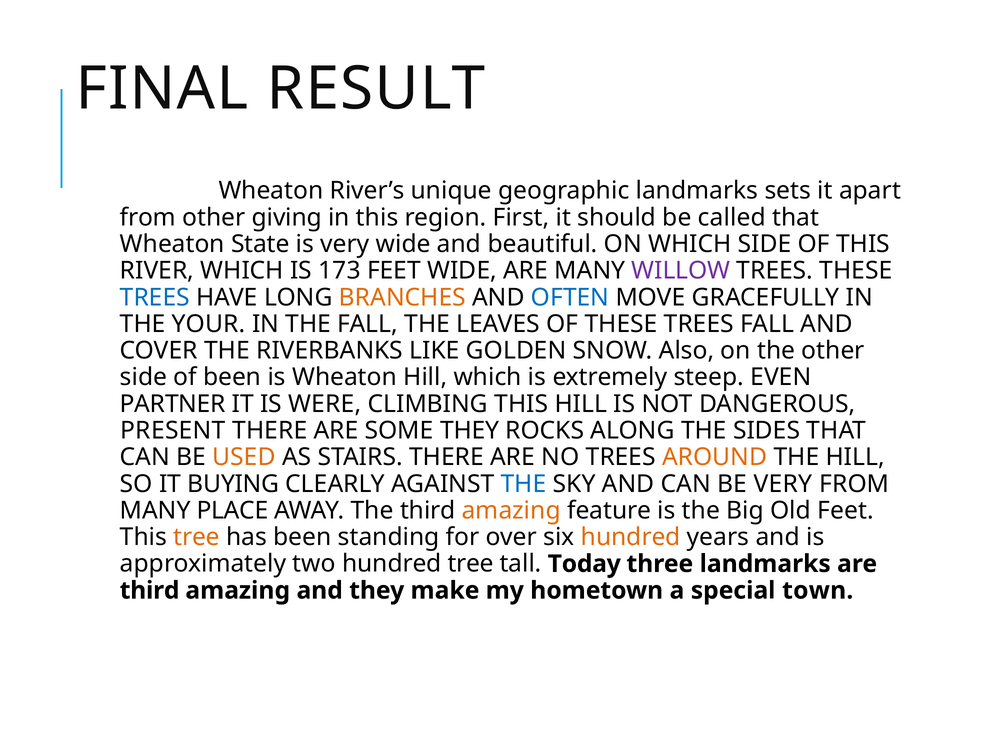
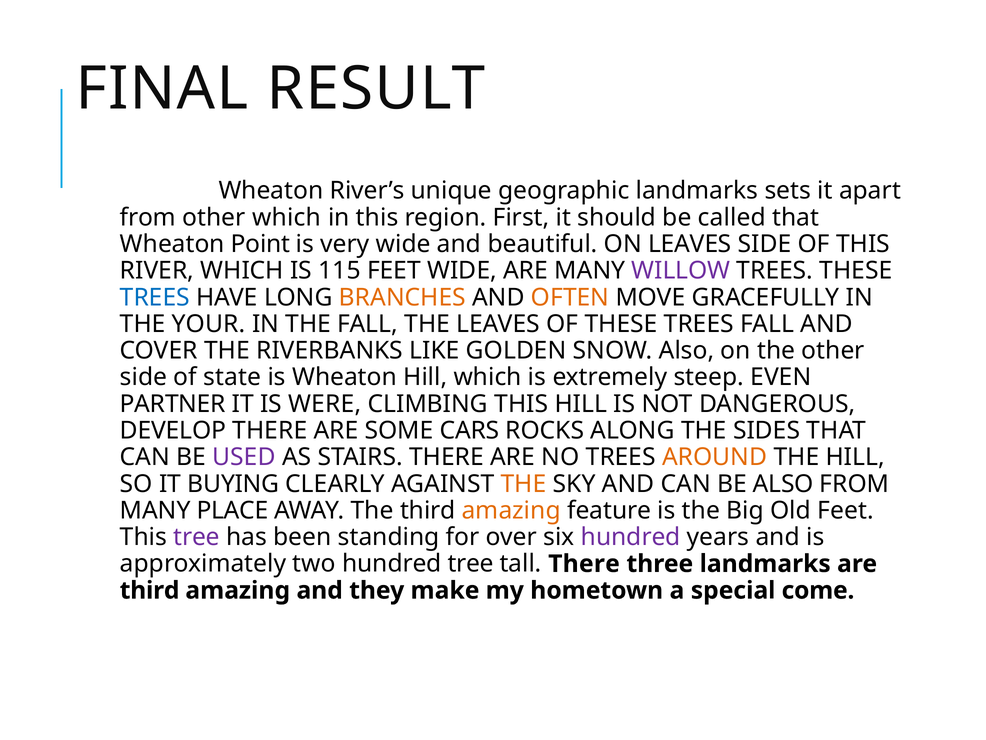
other giving: giving -> which (287, 217)
State: State -> Point (260, 244)
ON WHICH: WHICH -> LEAVES (690, 244)
173: 173 -> 115 (339, 271)
OFTEN colour: blue -> orange (570, 297)
of been: been -> state (232, 377)
PRESENT: PRESENT -> DEVELOP (173, 430)
SOME THEY: THEY -> CARS (470, 430)
USED colour: orange -> purple (244, 457)
THE colour: blue -> orange (524, 484)
BE VERY: VERY -> ALSO (783, 484)
tree colour: orange -> purple (197, 537)
hundred colour: orange -> purple (631, 537)
tall Today: Today -> There (584, 563)
town: town -> come (818, 590)
